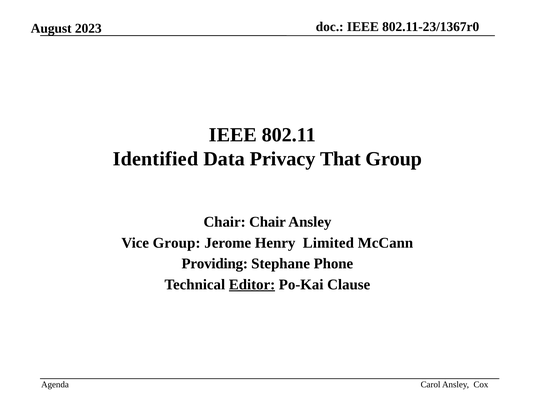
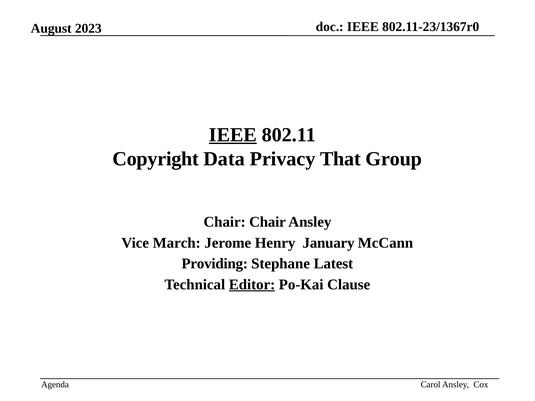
IEEE underline: none -> present (233, 135)
Identified: Identified -> Copyright (156, 159)
Vice Group: Group -> March (177, 243)
Limited: Limited -> January (329, 243)
Phone: Phone -> Latest (333, 264)
